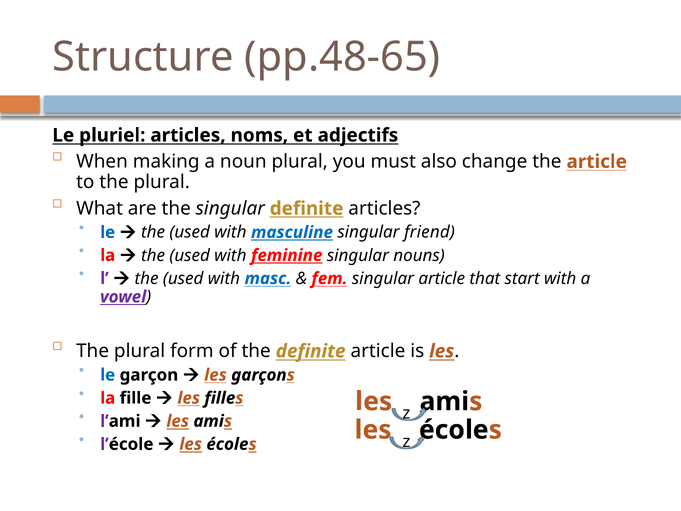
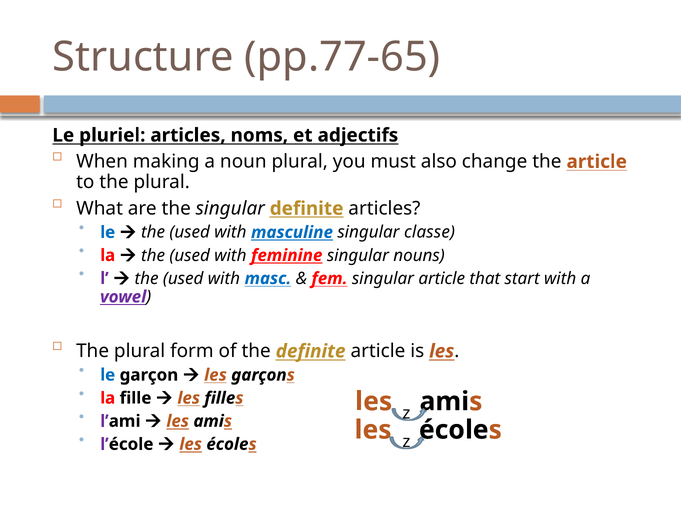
pp.48-65: pp.48-65 -> pp.77-65 (342, 57)
friend: friend -> classe (430, 232)
